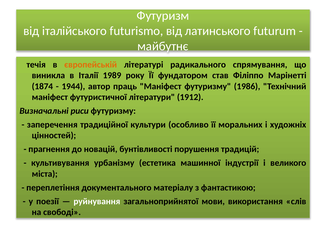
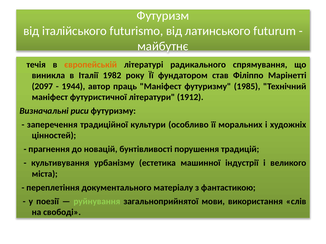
1989: 1989 -> 1982 (112, 76)
1874: 1874 -> 2097 (42, 86)
1986: 1986 -> 1985 (247, 86)
руйнування colour: white -> light green (97, 202)
